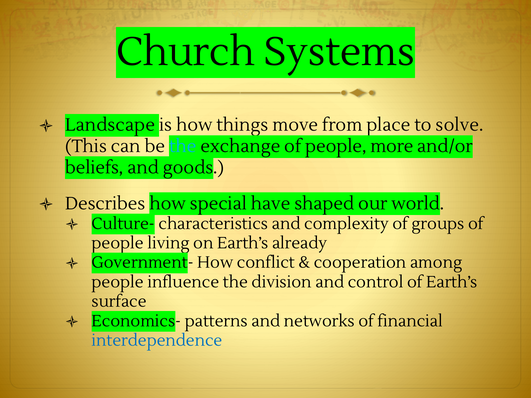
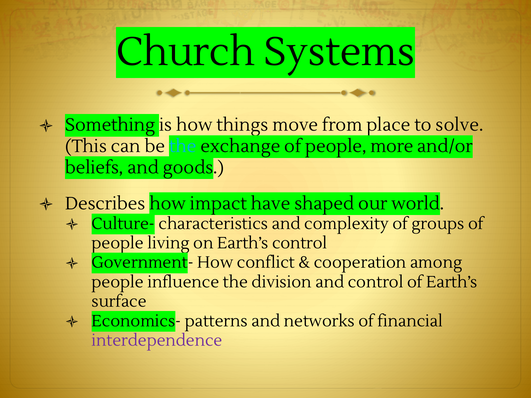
Landscape: Landscape -> Something (110, 125)
special: special -> impact (218, 204)
Earth’s already: already -> control (300, 243)
interdependence colour: blue -> purple (157, 341)
